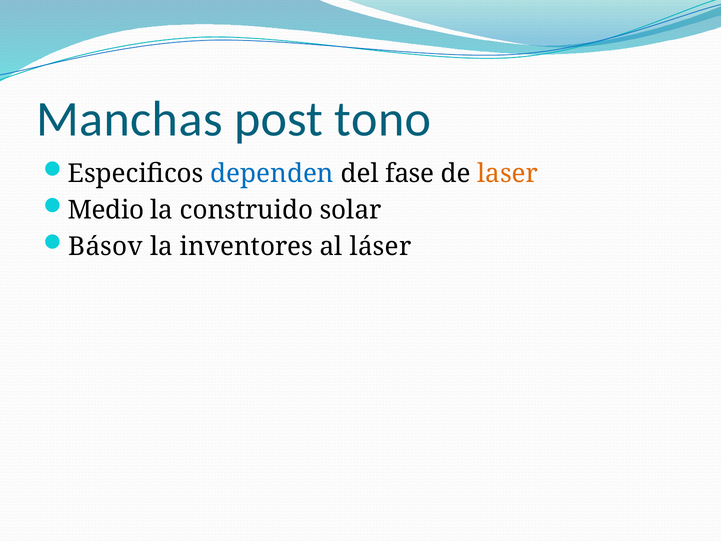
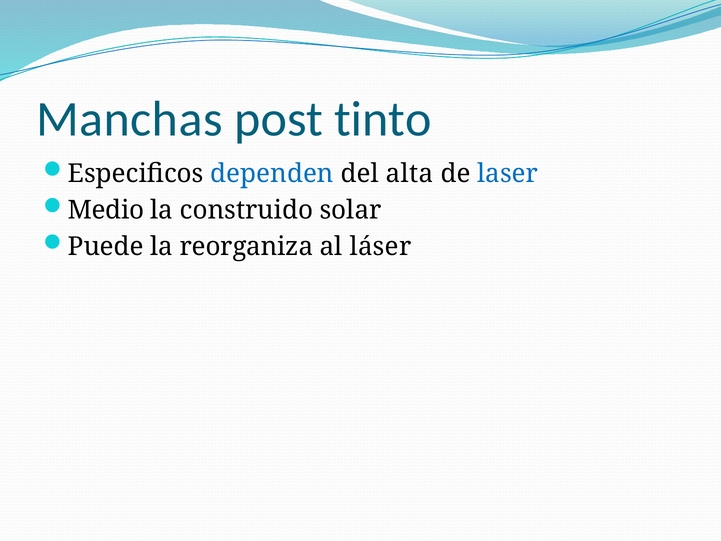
tono: tono -> tinto (383, 119)
fase: fase -> alta (410, 174)
laser colour: orange -> blue (508, 174)
Básov: Básov -> Puede (106, 246)
inventores: inventores -> reorganiza (247, 246)
